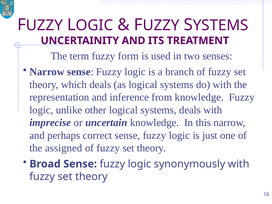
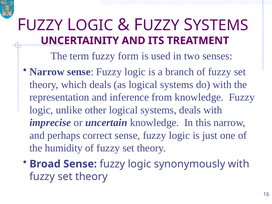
assigned: assigned -> humidity (64, 148)
